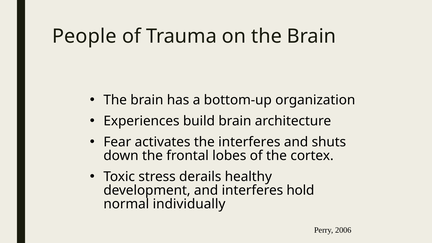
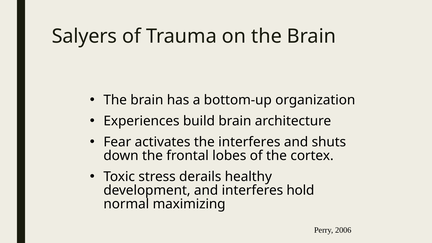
People: People -> Salyers (84, 36)
individually: individually -> maximizing (189, 204)
